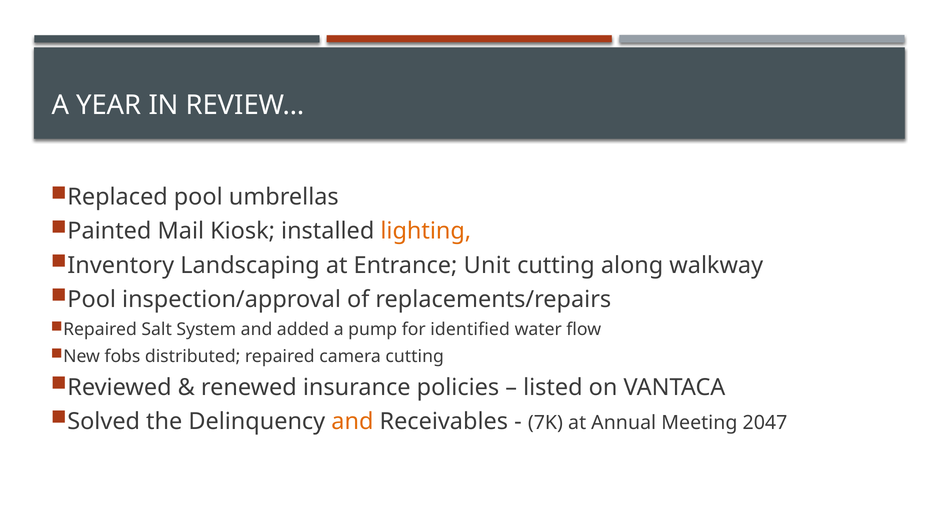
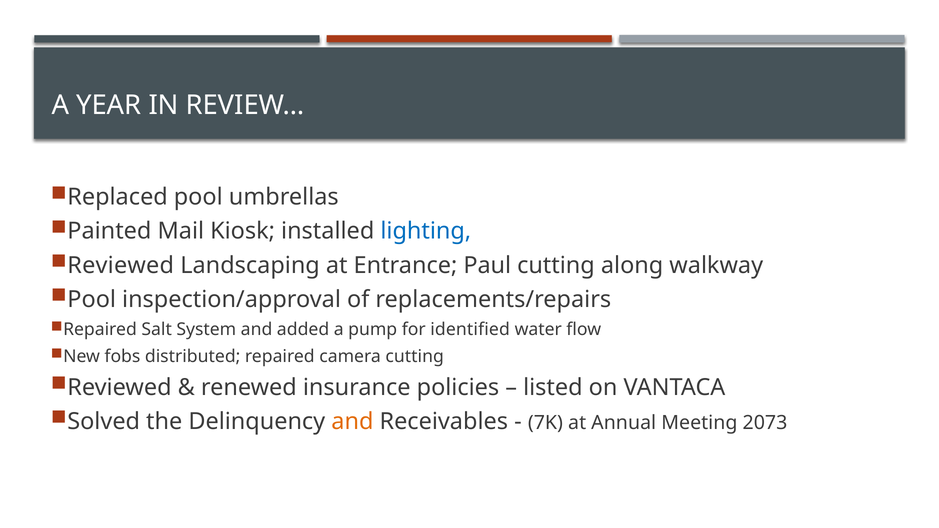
lighting colour: orange -> blue (426, 231)
Inventory: Inventory -> Reviewed (121, 265)
Unit: Unit -> Paul (487, 265)
2047: 2047 -> 2073 (765, 423)
